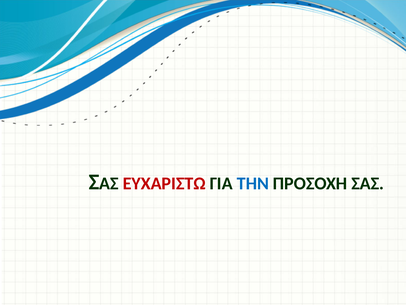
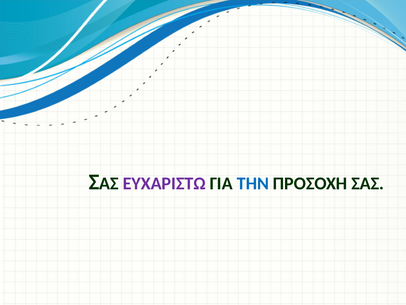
ΕΥΧΑΡΙΣΤΩ colour: red -> purple (164, 183)
